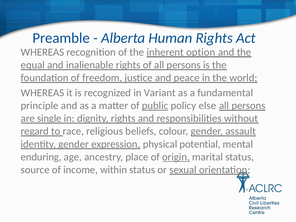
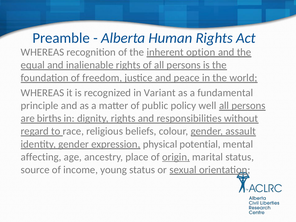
public underline: present -> none (155, 106)
else: else -> well (207, 106)
single: single -> births (49, 118)
enduring: enduring -> affecting (41, 157)
within: within -> young (114, 170)
